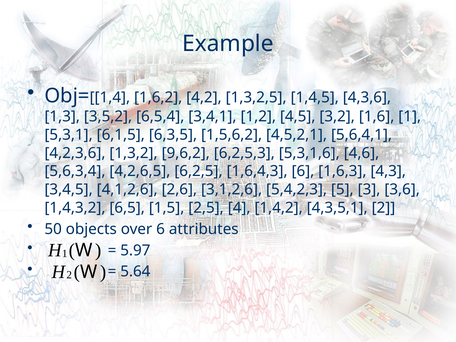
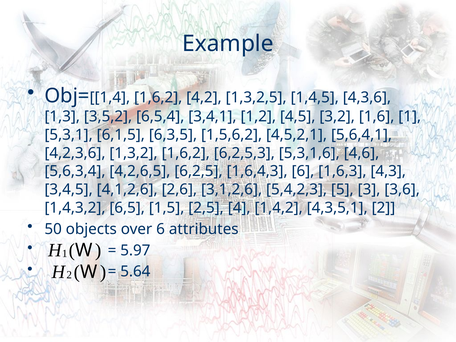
1,3,2 9,6,2: 9,6,2 -> 1,6,2 (186, 153)
